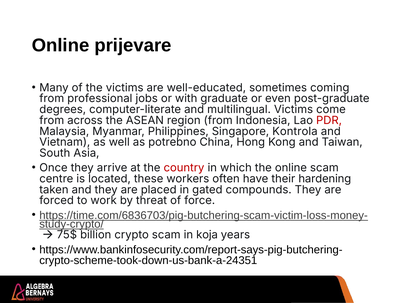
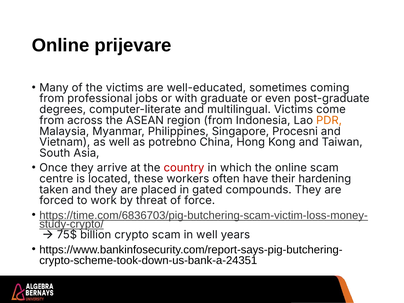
PDR colour: red -> orange (329, 120)
Kontrola: Kontrola -> Procesni (295, 131)
in koja: koja -> well (207, 235)
